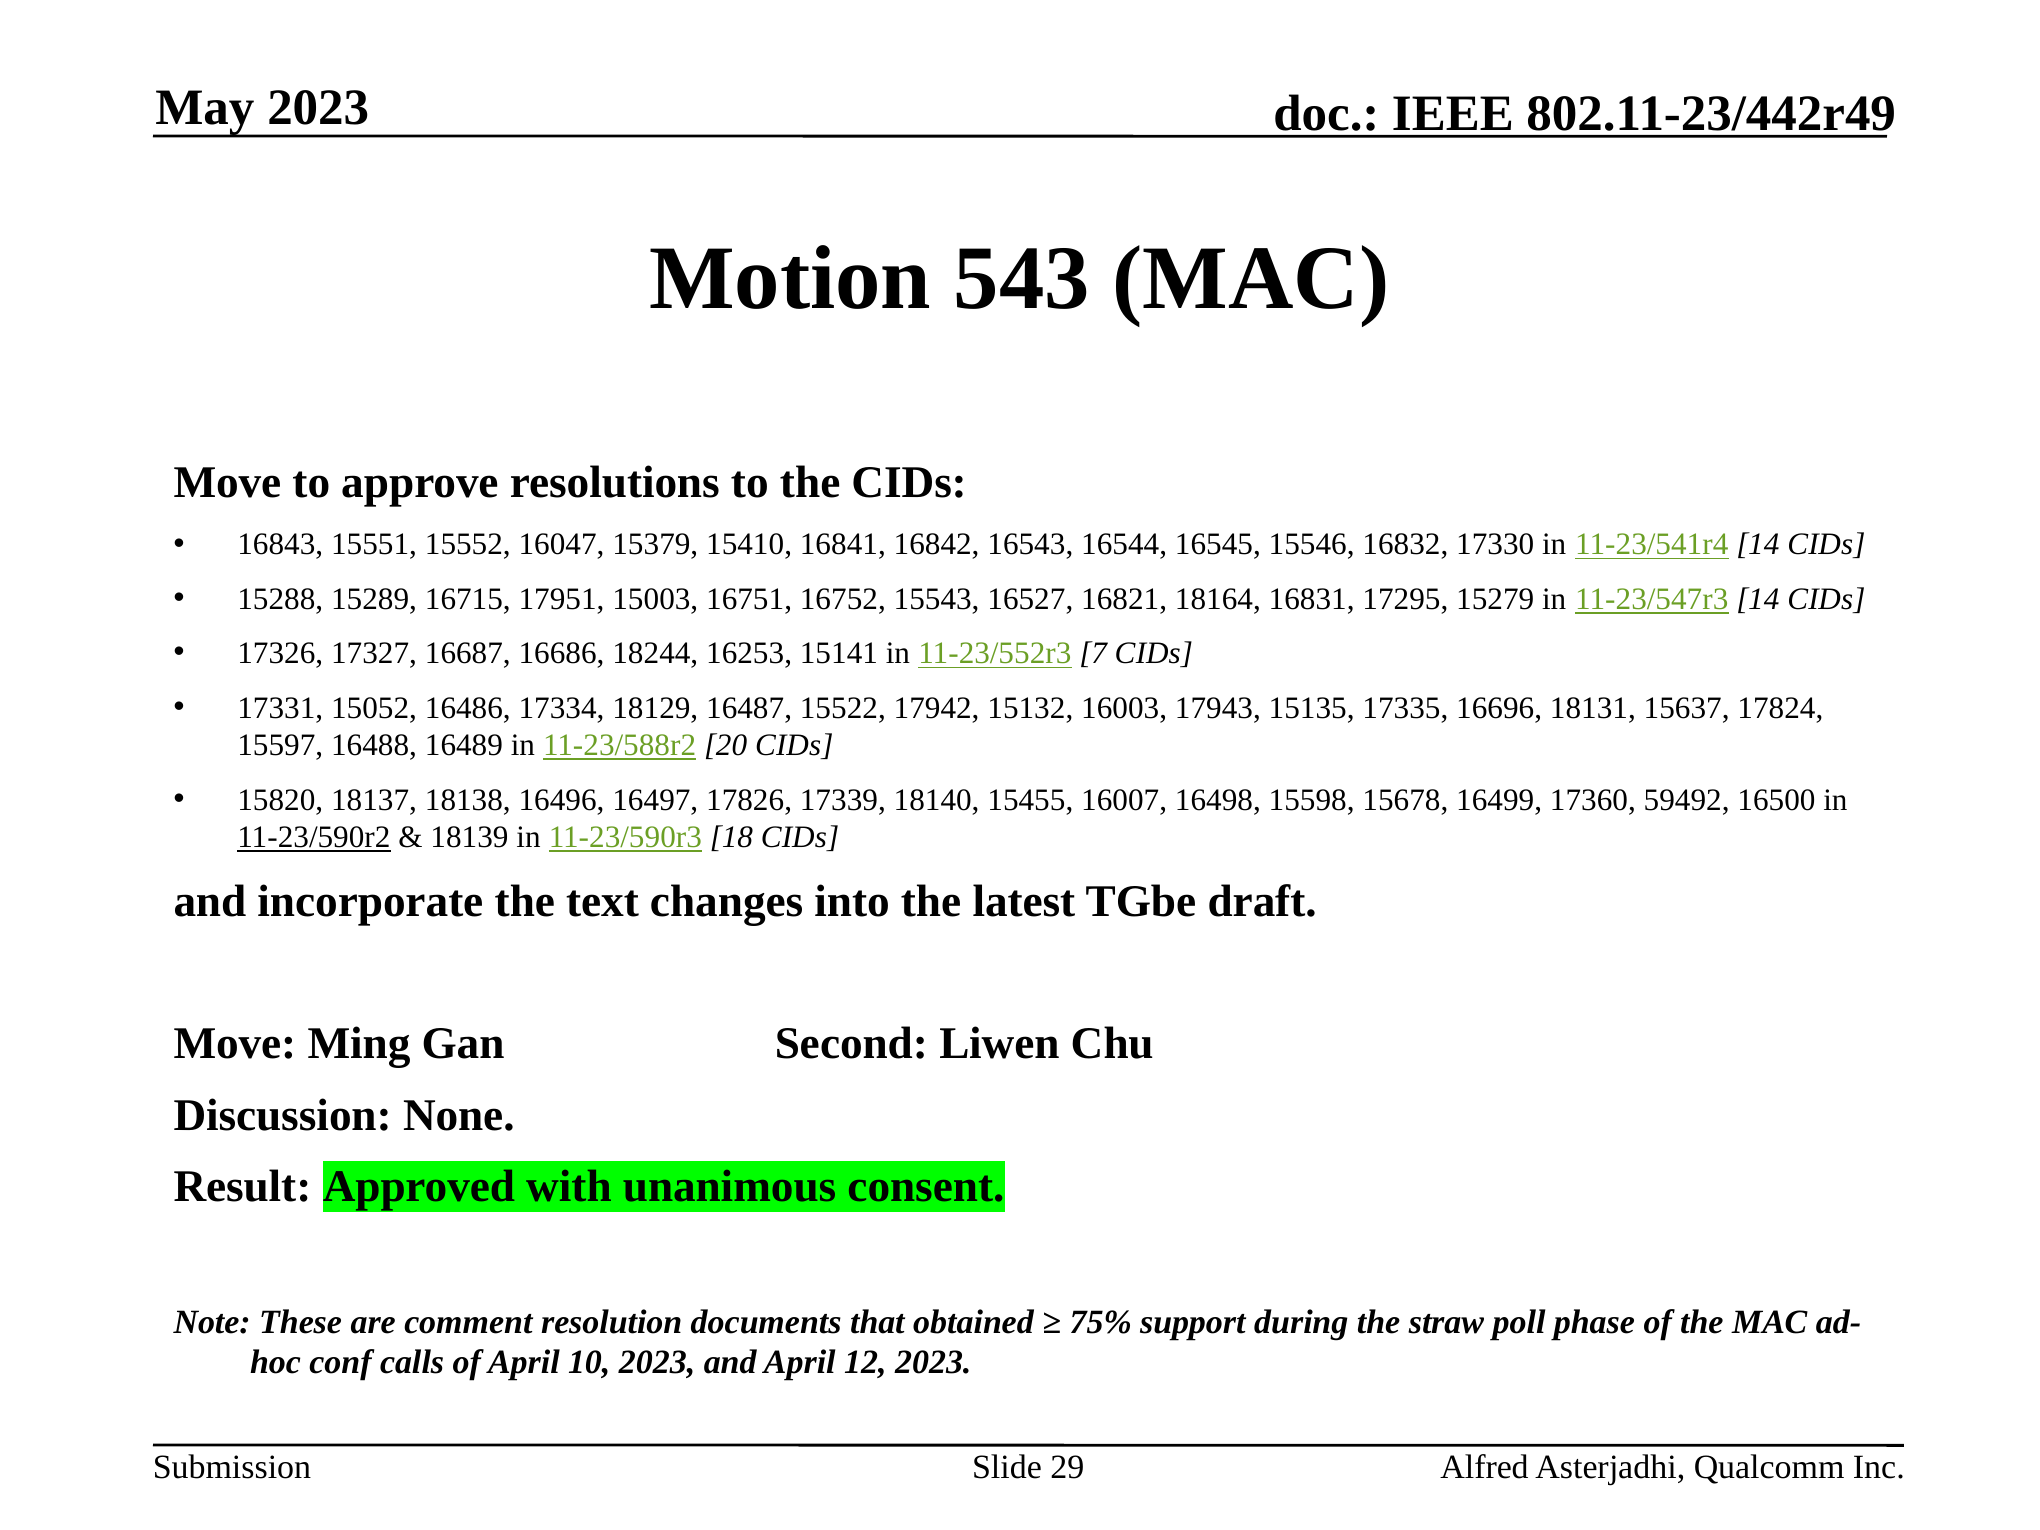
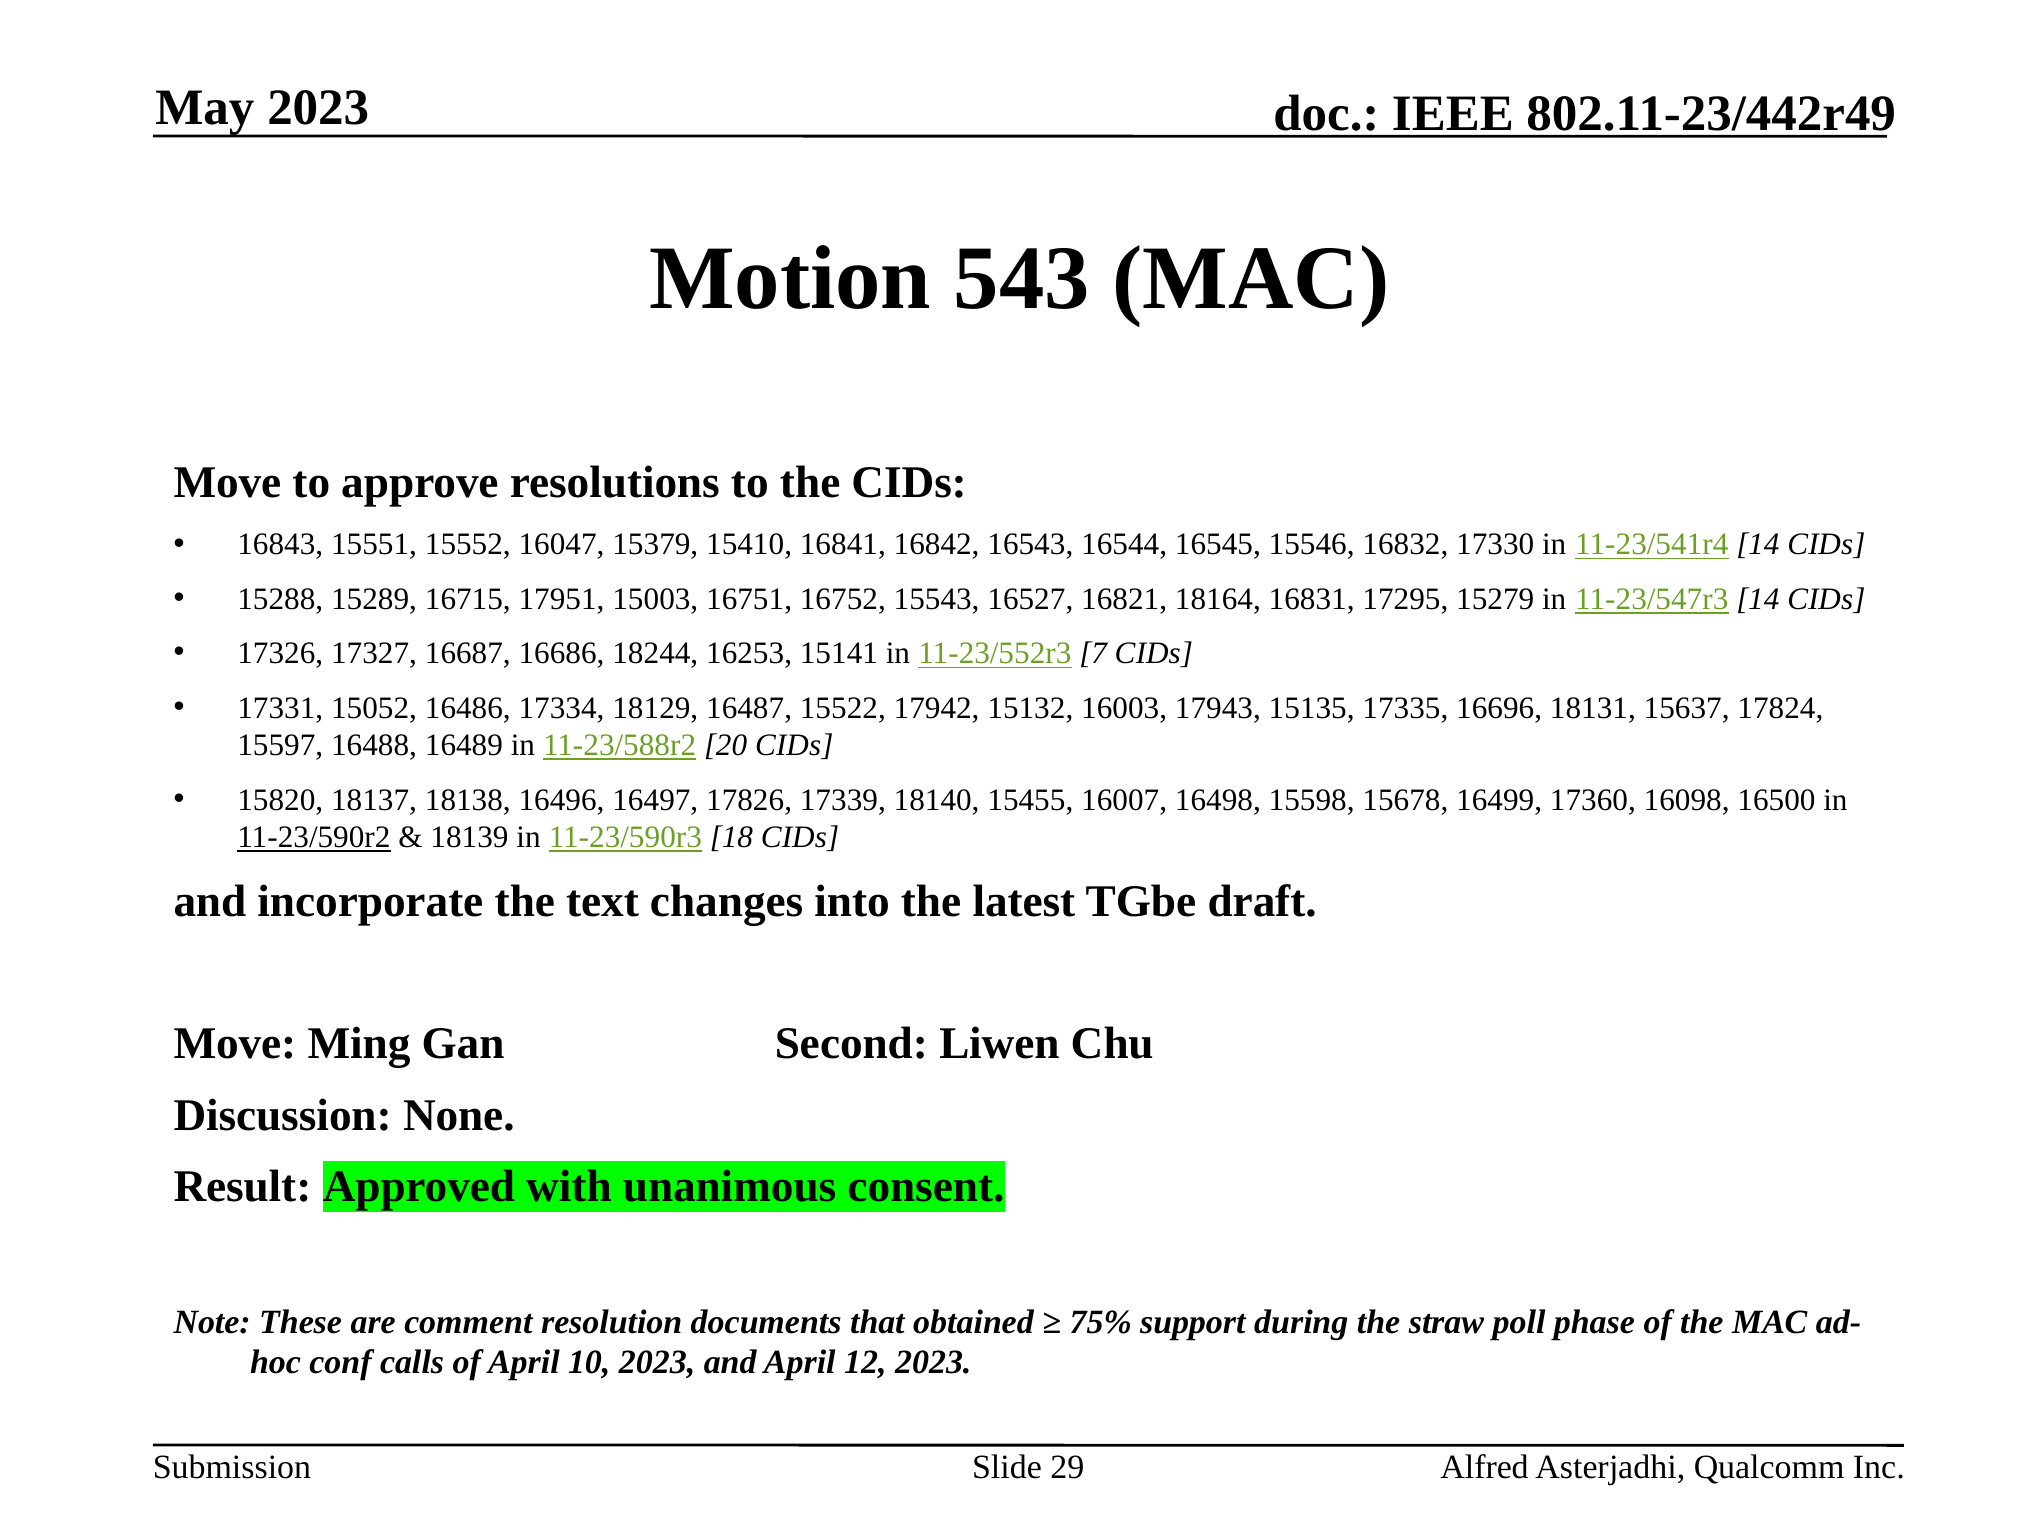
59492: 59492 -> 16098 (1687, 800)
